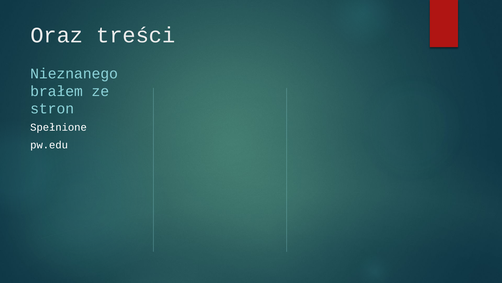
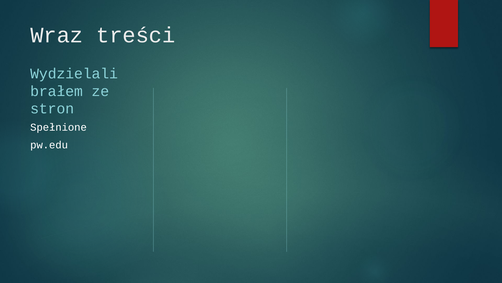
Oraz: Oraz -> Wraz (57, 35)
Nieznanego: Nieznanego -> Wydzielali (74, 73)
